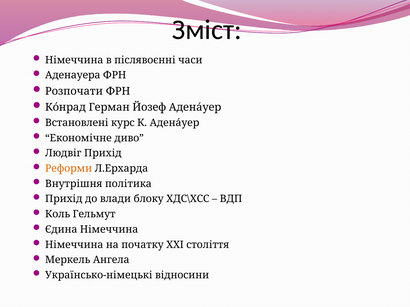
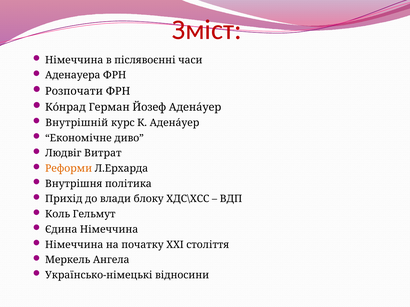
Зміст colour: black -> red (207, 30)
Встановлені: Встановлені -> Внутрішній (77, 123)
Людвіг Прихід: Прихід -> Витрат (103, 153)
